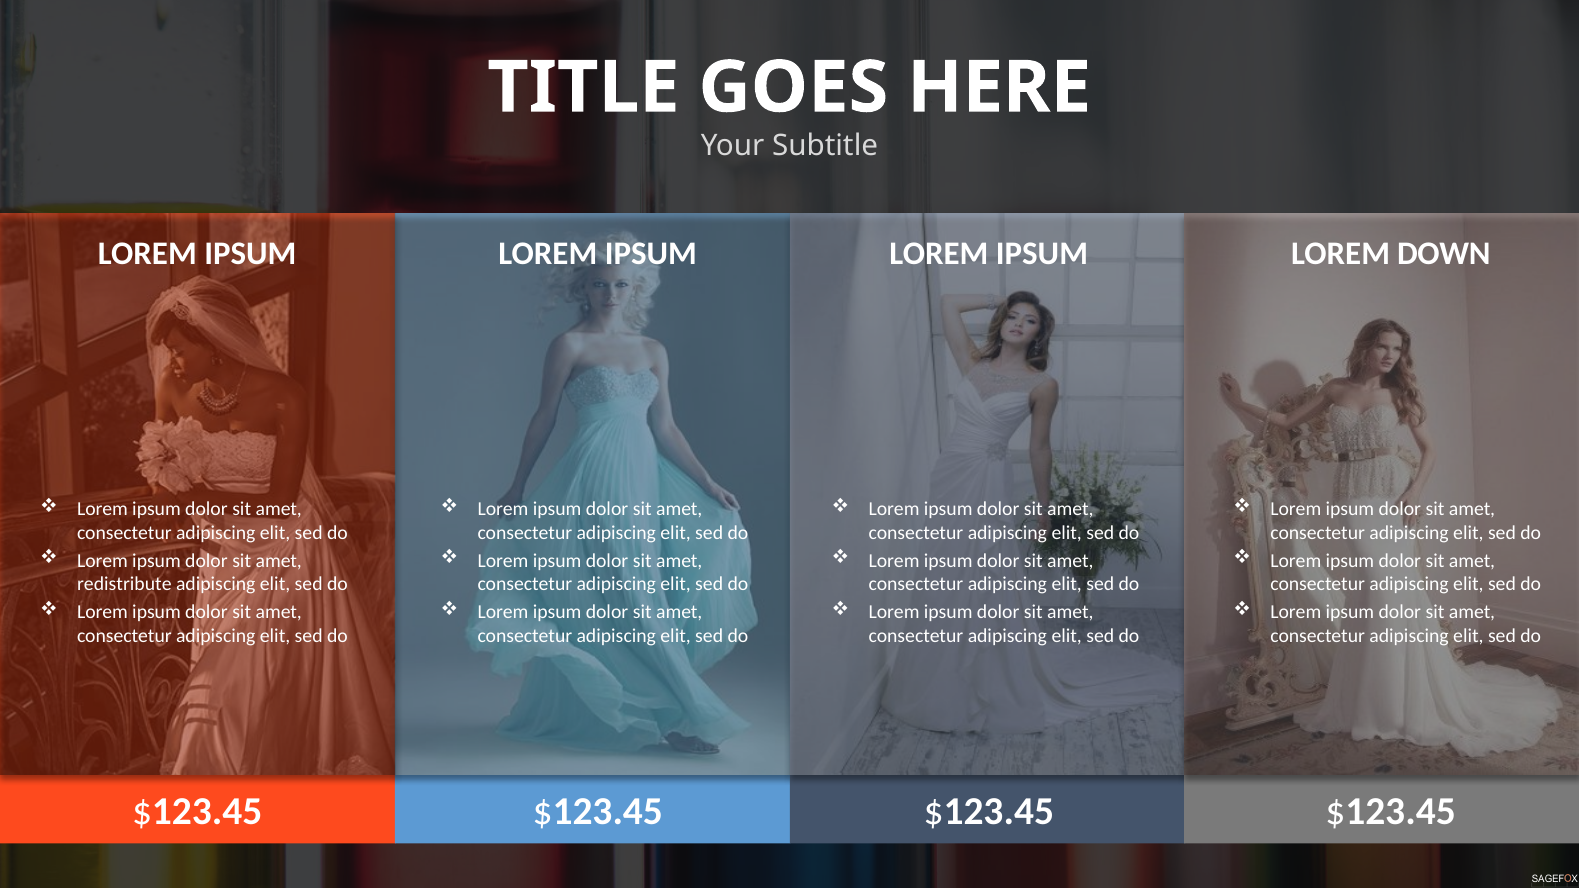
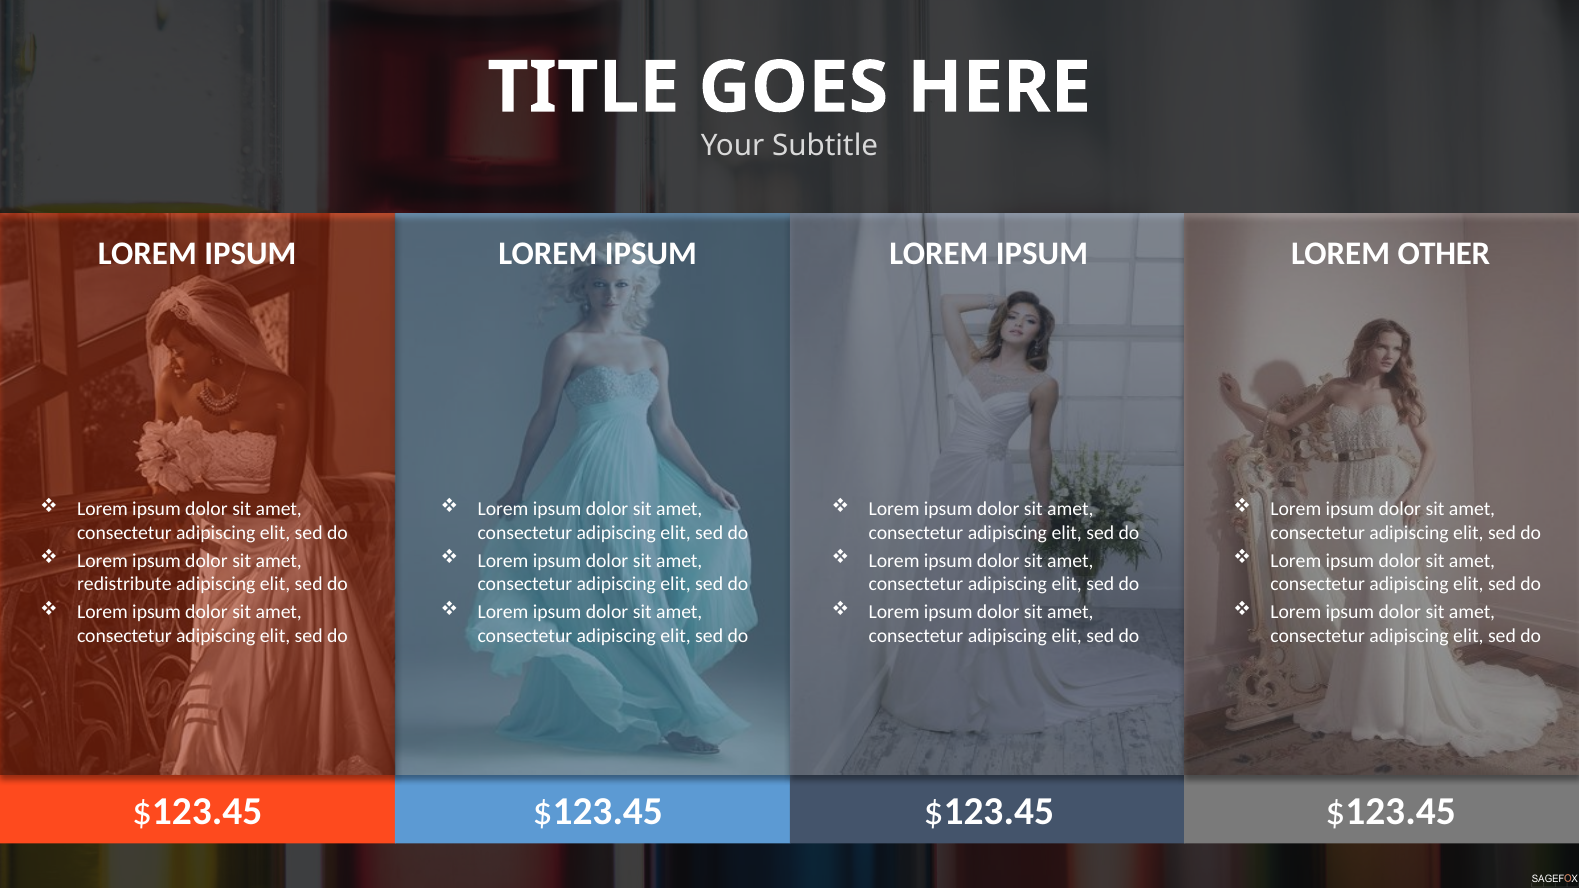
DOWN: DOWN -> OTHER (1444, 254)
